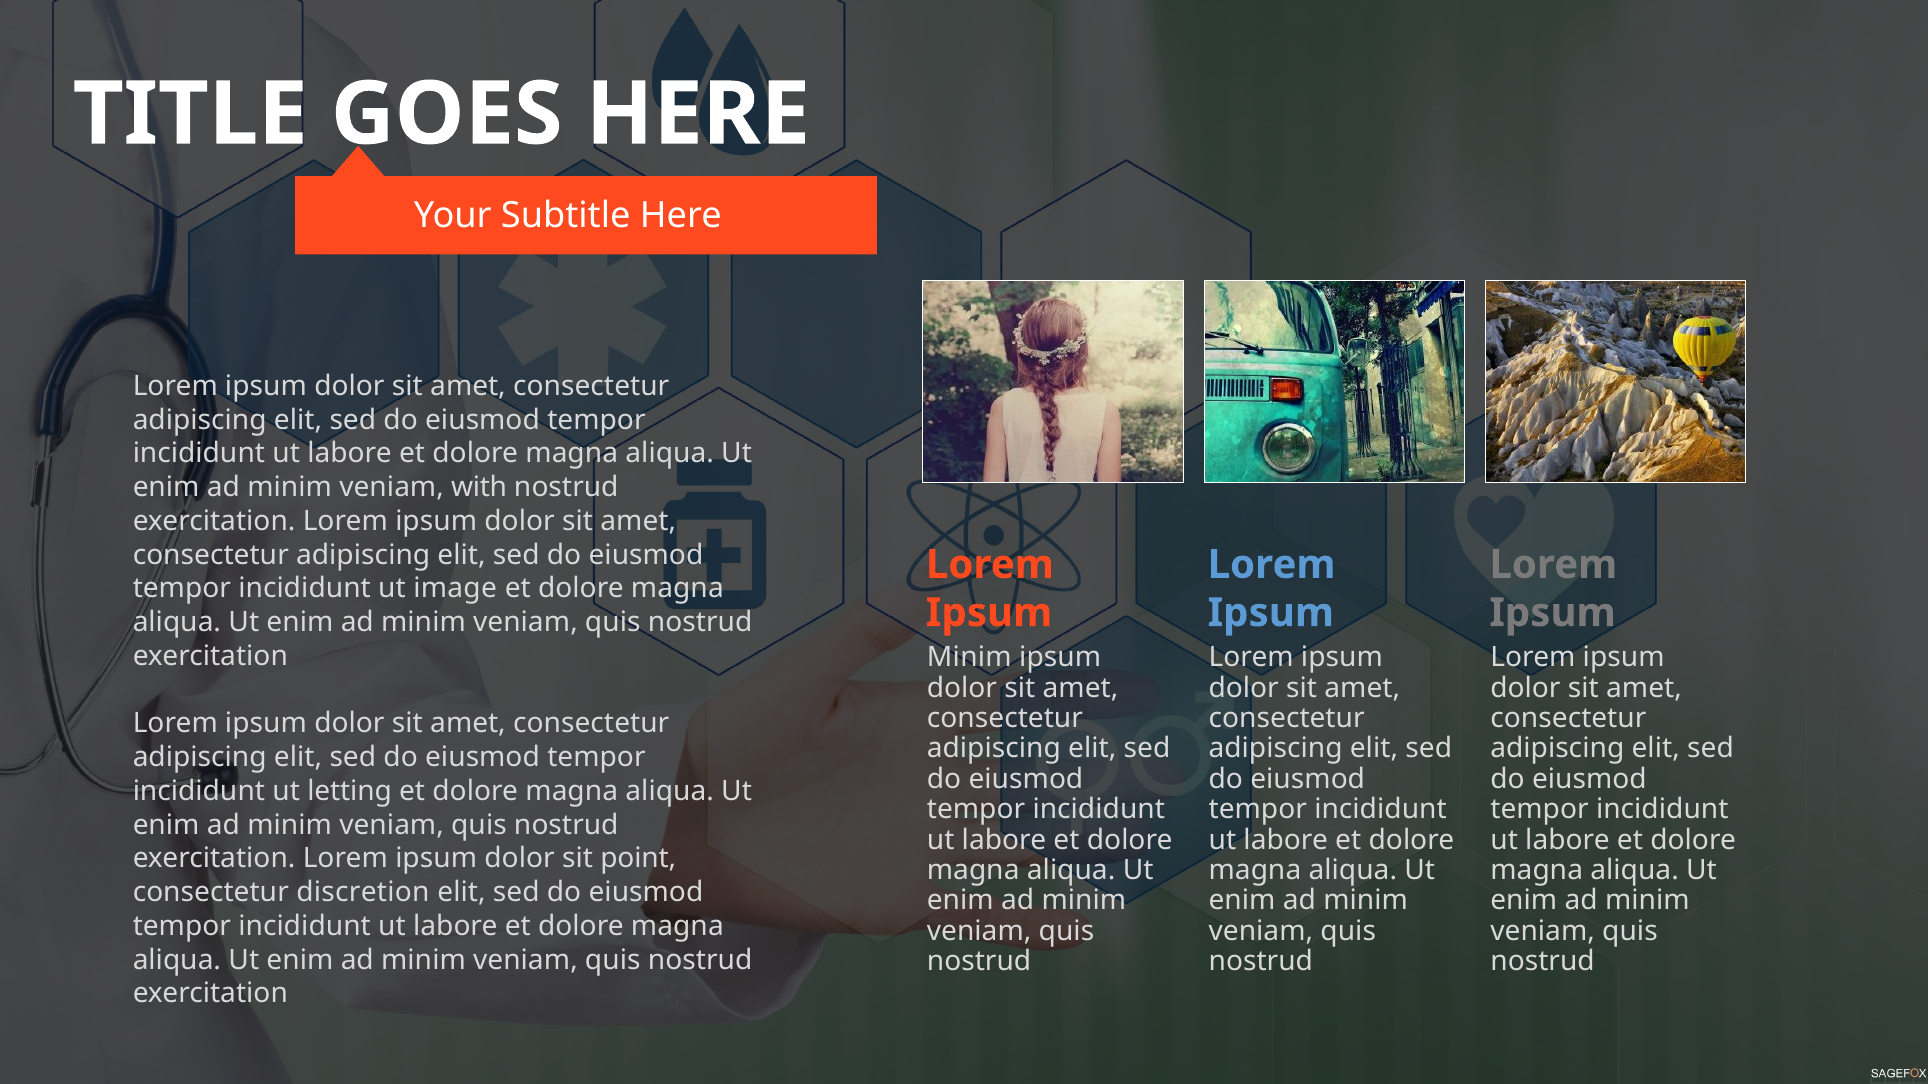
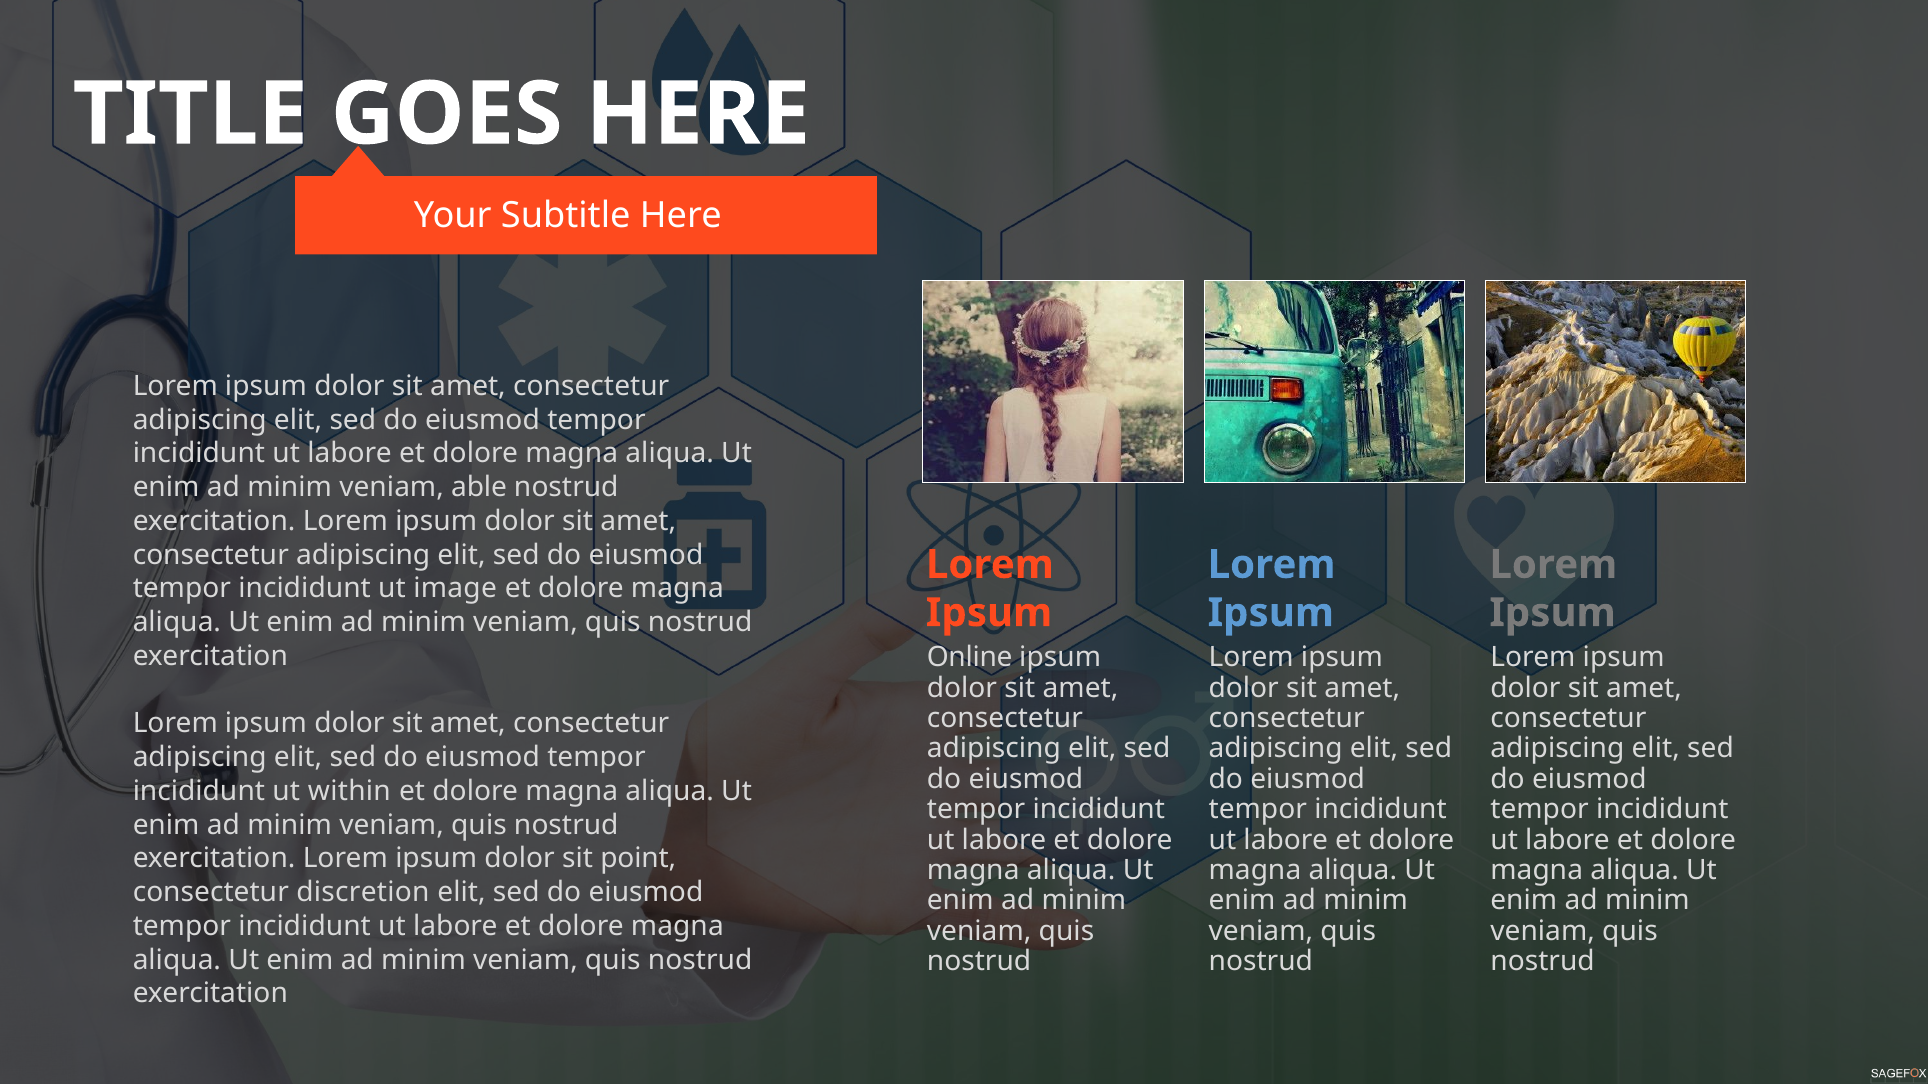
with: with -> able (479, 488)
Minim: Minim -> Online (970, 658)
letting: letting -> within (349, 791)
